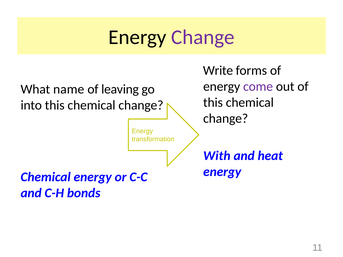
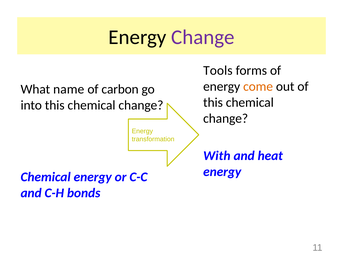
Write: Write -> Tools (218, 71)
come colour: purple -> orange (258, 87)
leaving: leaving -> carbon (120, 89)
